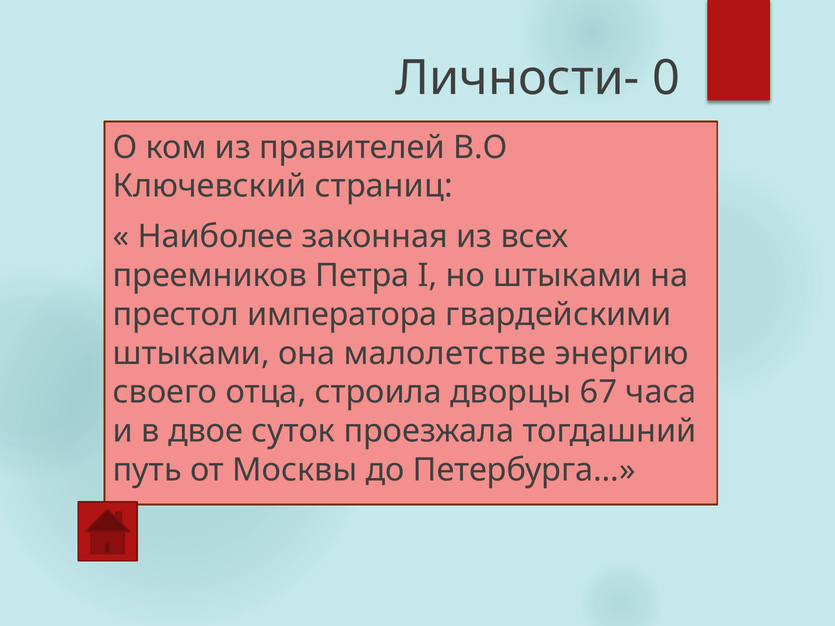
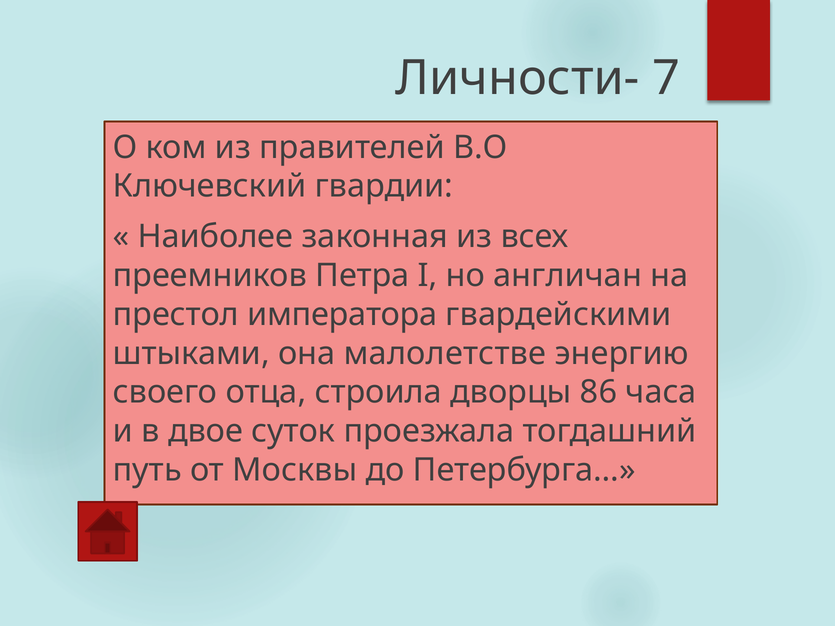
0: 0 -> 7 (666, 78)
страниц: страниц -> гвардии (384, 186)
но штыками: штыками -> англичан (568, 276)
67: 67 -> 86 (599, 392)
